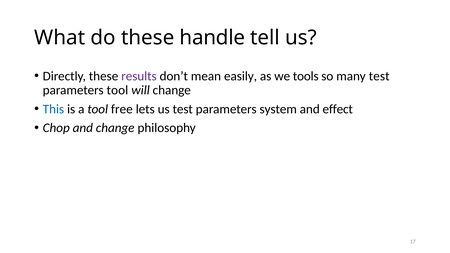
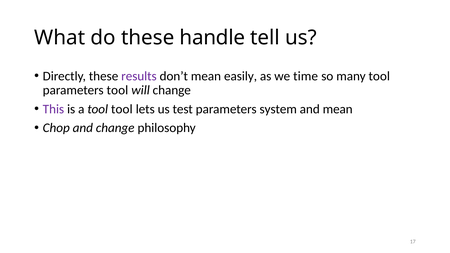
tools: tools -> time (306, 76)
many test: test -> tool (379, 76)
This colour: blue -> purple (53, 109)
tool free: free -> tool (122, 109)
and effect: effect -> mean (338, 109)
